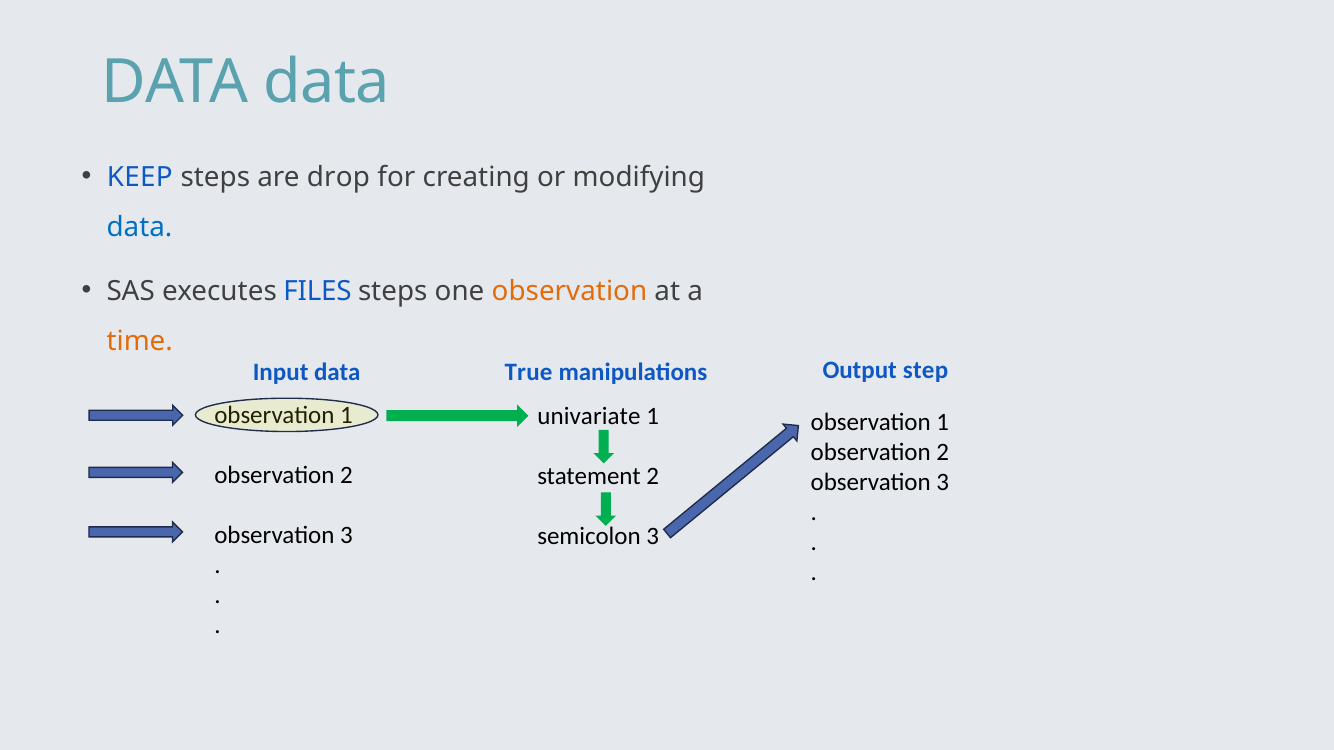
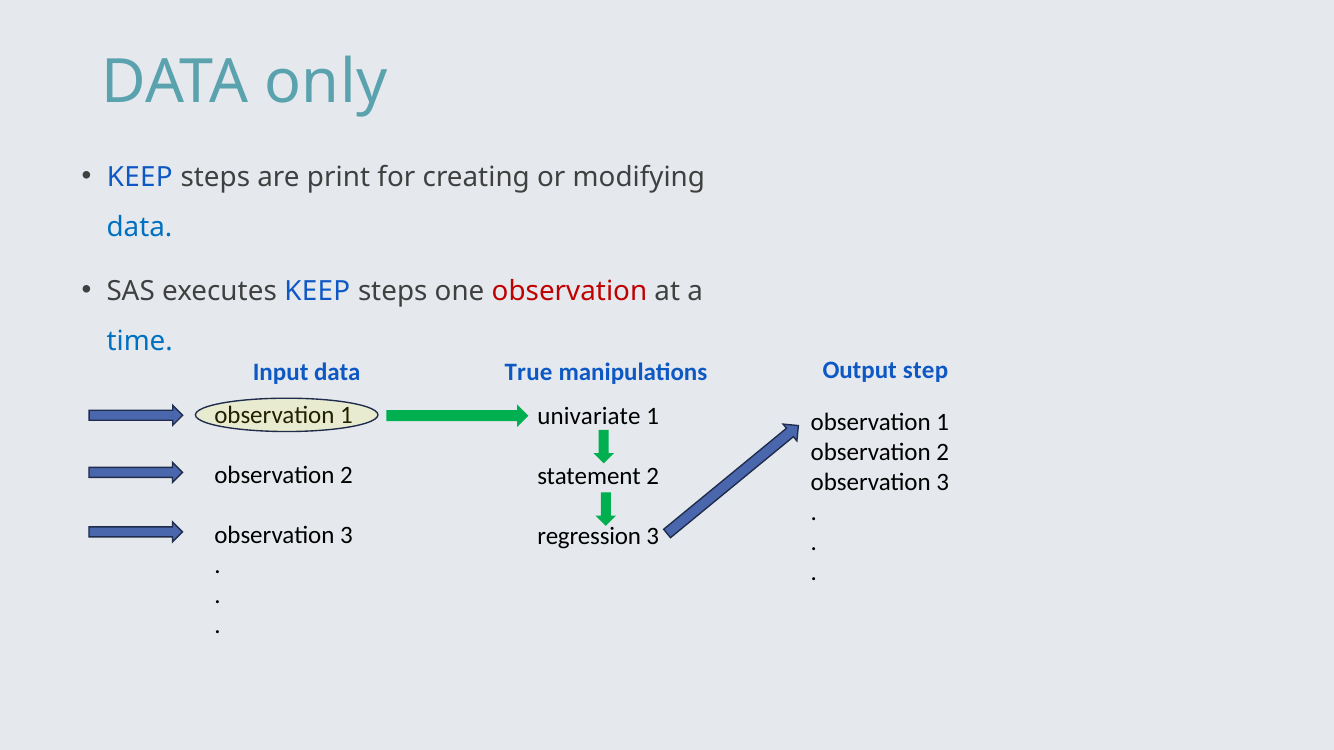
DATA data: data -> only (326, 82)
drop: drop -> print (339, 177)
executes FILES: FILES -> KEEP (317, 291)
observation colour: orange -> red (569, 291)
time colour: orange -> blue (140, 341)
semicolon: semicolon -> regression (589, 536)
